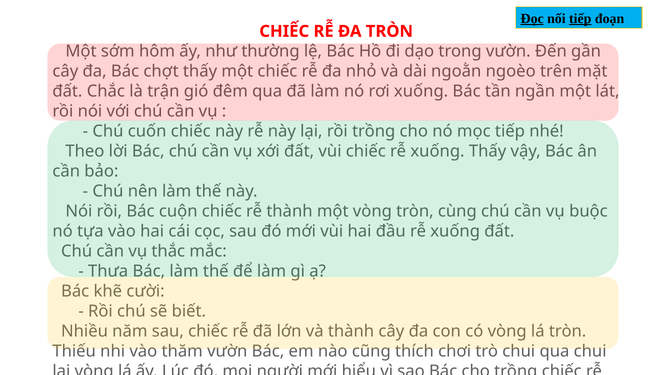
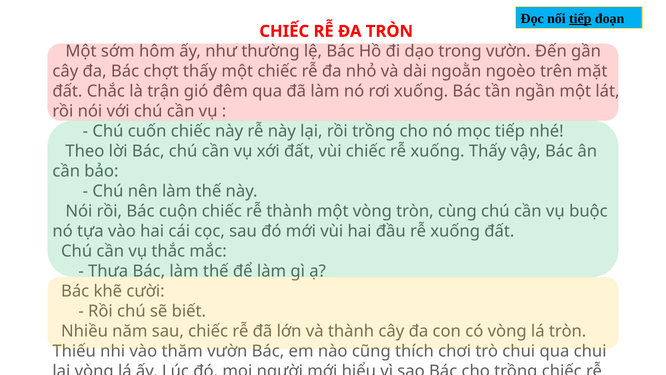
Đọc underline: present -> none (532, 19)
